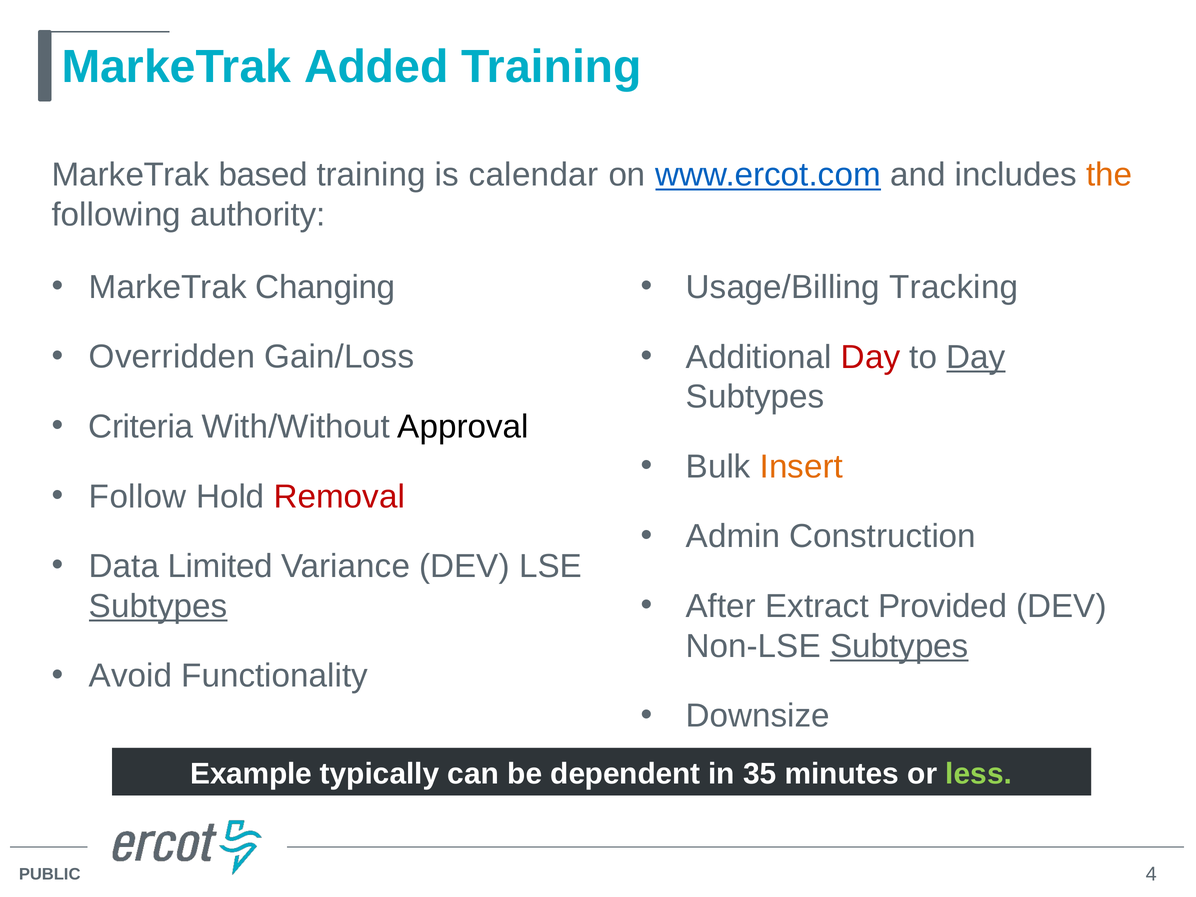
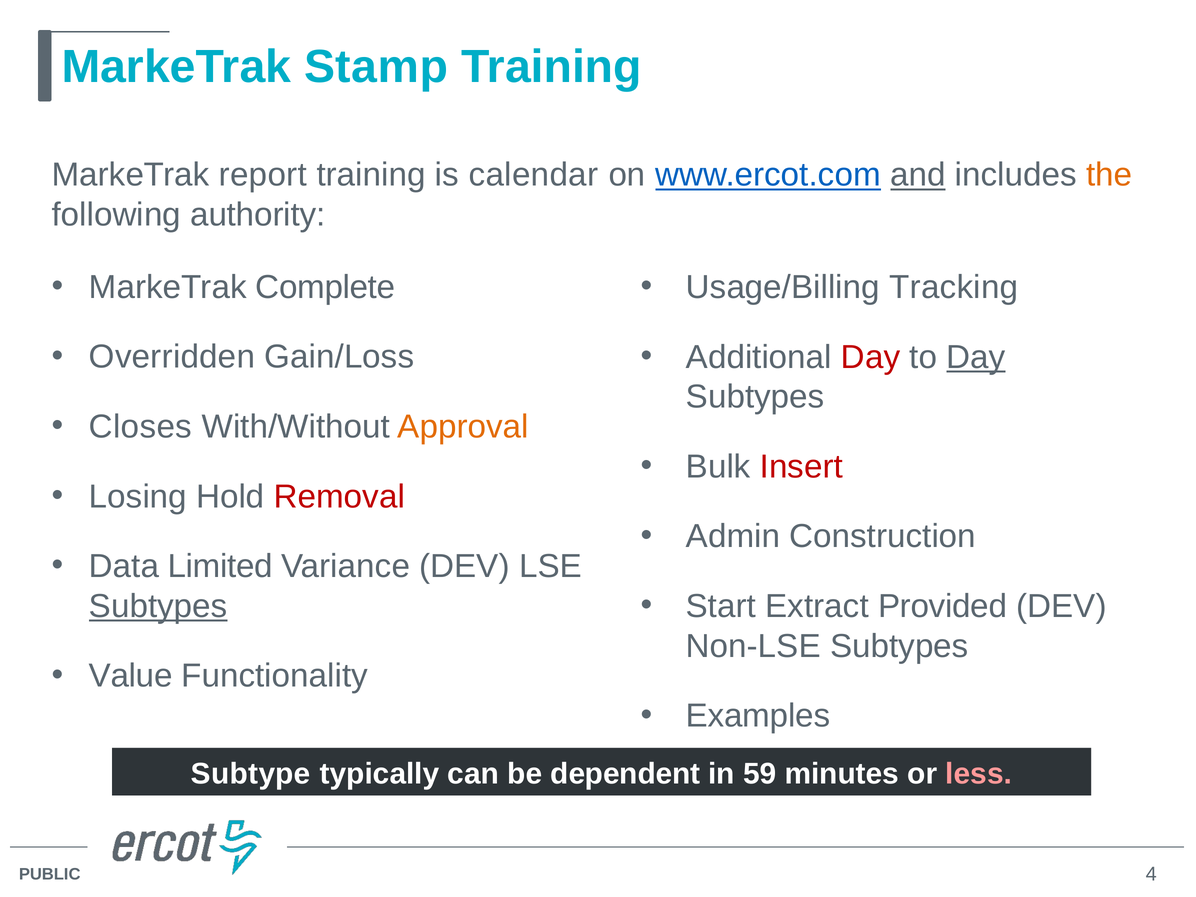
Added: Added -> Stamp (376, 67)
based: based -> report (263, 175)
and underline: none -> present (918, 175)
Changing: Changing -> Complete (325, 287)
Criteria: Criteria -> Closes (141, 427)
Approval colour: black -> orange (463, 427)
Insert colour: orange -> red (801, 467)
Follow: Follow -> Losing (138, 497)
After: After -> Start (721, 606)
Subtypes underline: present -> none (899, 646)
Avoid: Avoid -> Value (131, 676)
Downsize: Downsize -> Examples (758, 716)
Example: Example -> Subtype (251, 774)
35: 35 -> 59 (760, 774)
less colour: light green -> pink (979, 774)
